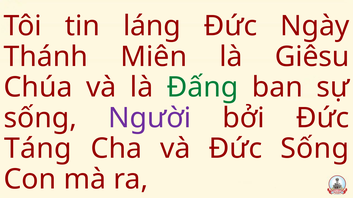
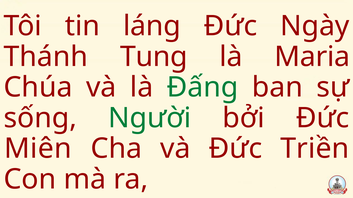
Miên: Miên -> Tung (154, 57)
Giêsu: Giêsu -> Maria (312, 57)
Người colour: purple -> green (150, 118)
Táng: Táng -> Miên (38, 149)
Đức Sống: Sống -> Triền (315, 149)
